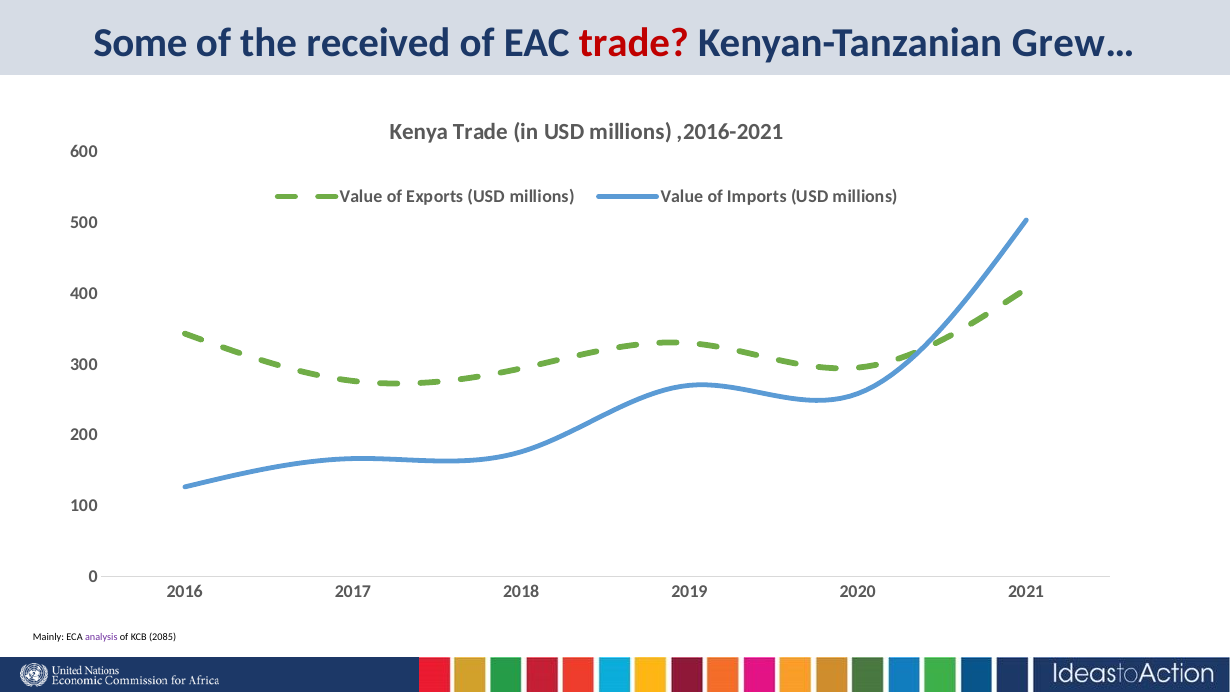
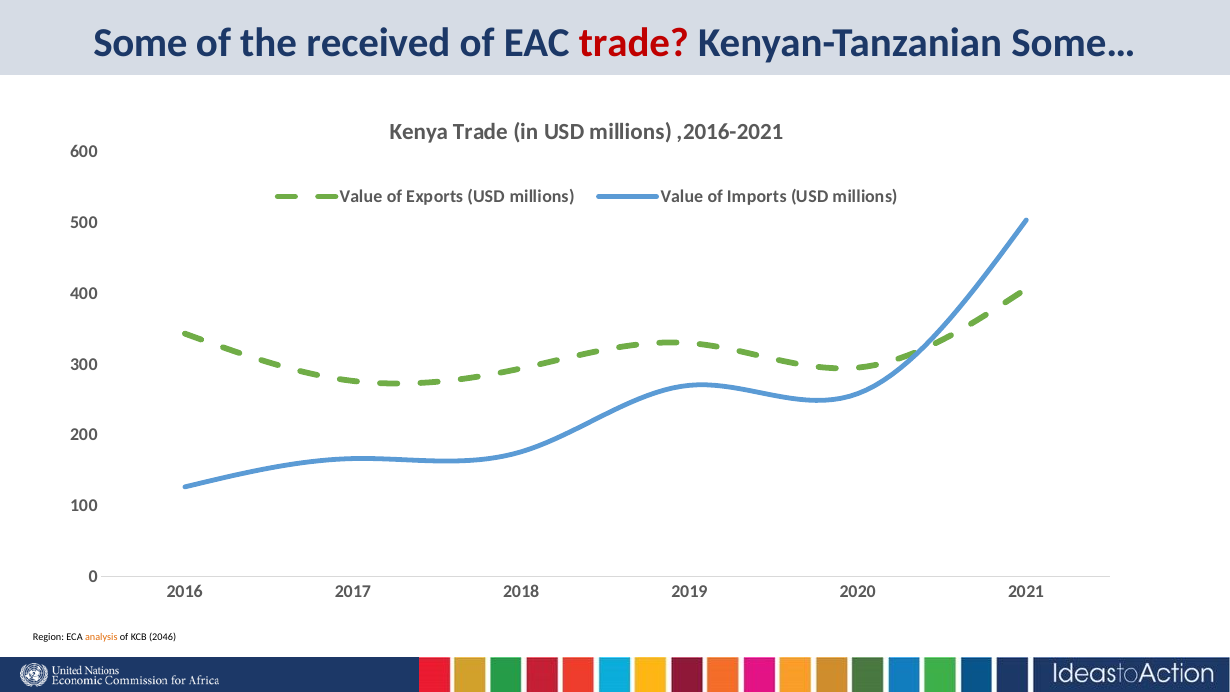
Grew…: Grew… -> Some… (1073, 43)
Mainly: Mainly -> Region (48, 637)
analysis colour: purple -> orange (101, 637)
2085: 2085 -> 2046 (163, 637)
